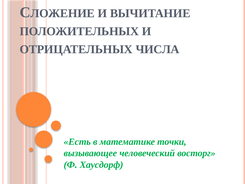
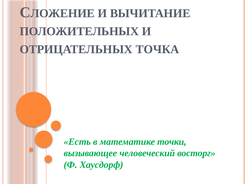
ЧИСЛА: ЧИСЛА -> ТОЧКА (157, 49)
